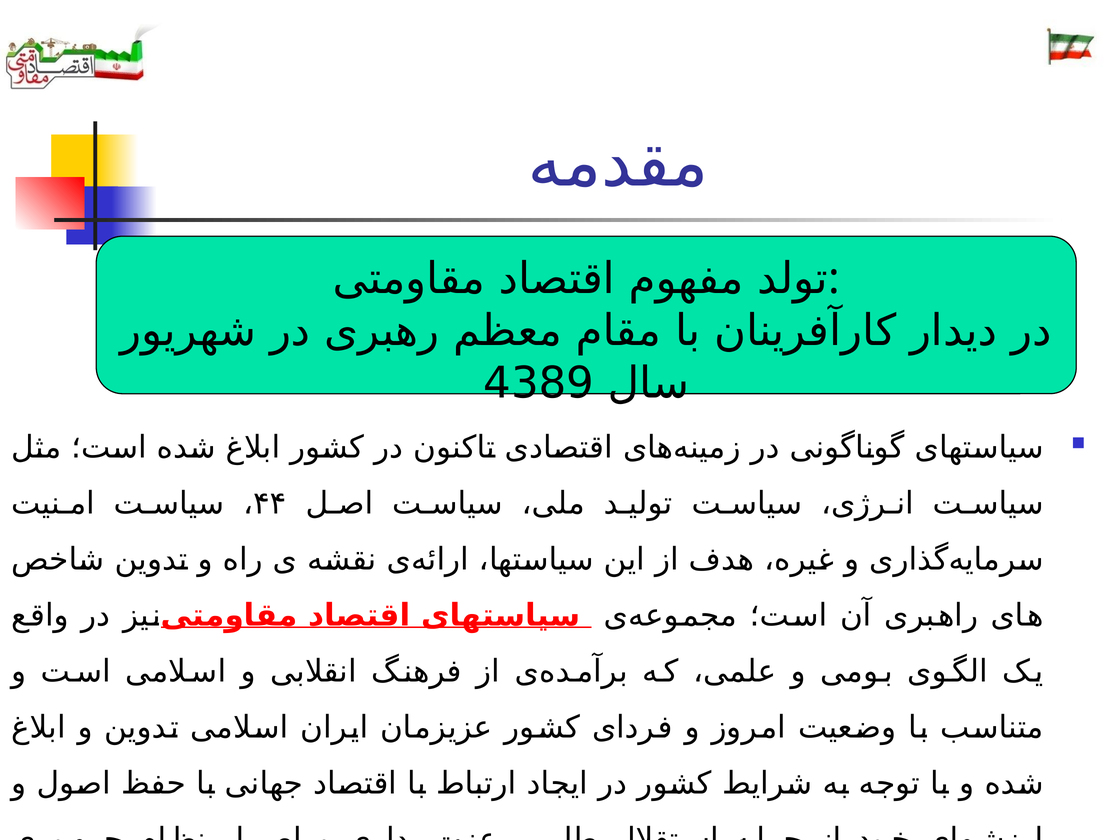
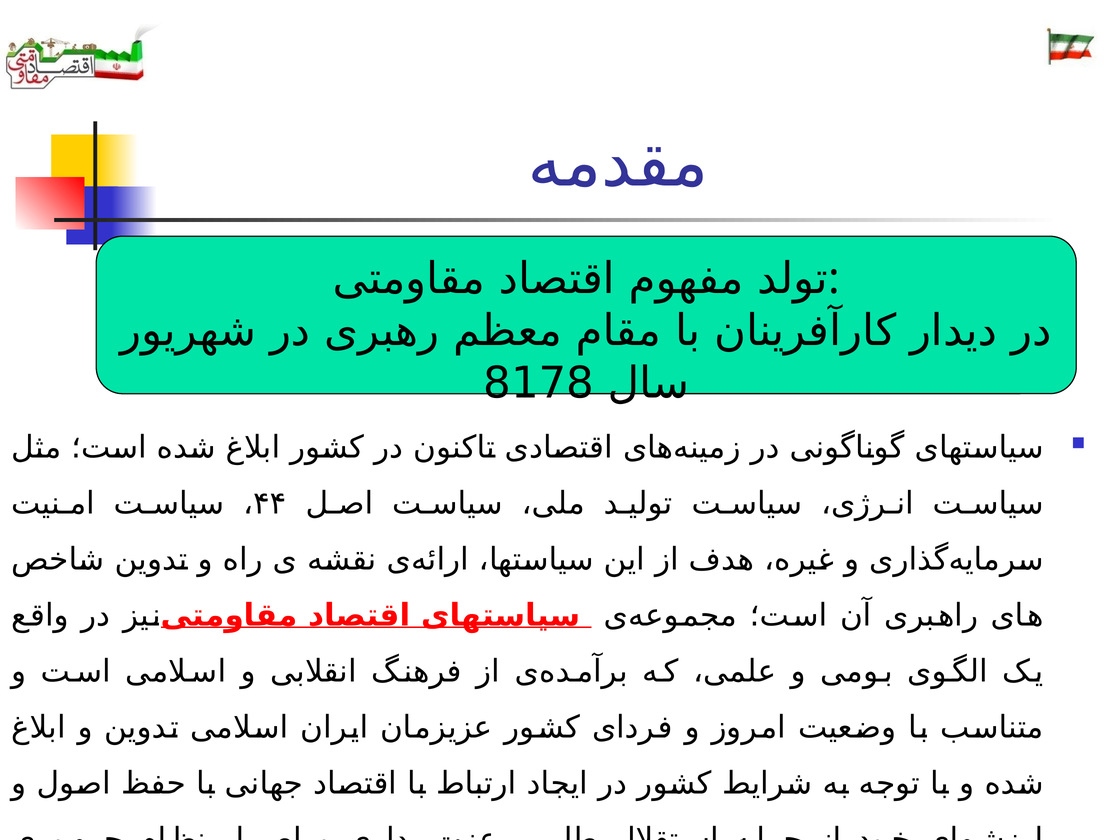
4389: 4389 -> 8178 (539, 383)
